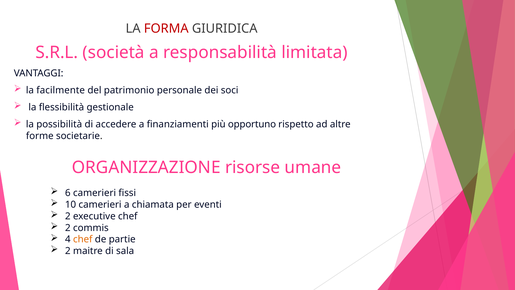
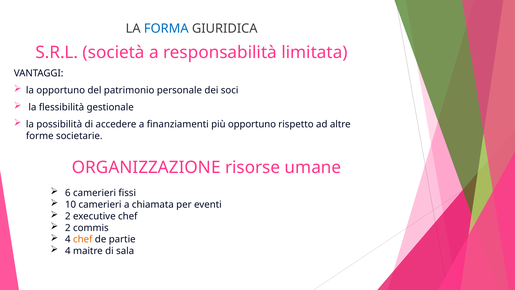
FORMA colour: red -> blue (166, 29)
la facilmente: facilmente -> opportuno (61, 90)
2: 2 -> 4 (68, 251)
